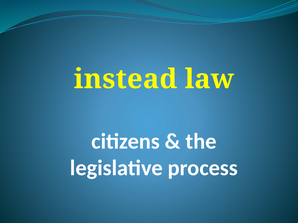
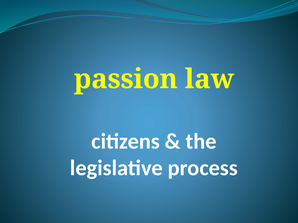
instead: instead -> passion (126, 79)
